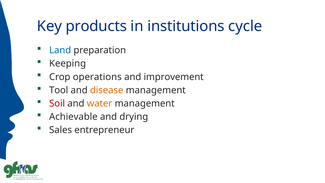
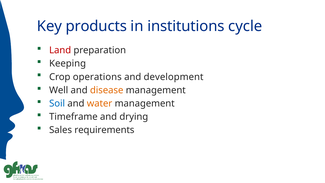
Land colour: blue -> red (60, 50)
improvement: improvement -> development (174, 77)
Tool: Tool -> Well (59, 90)
Soil colour: red -> blue (57, 103)
Achievable: Achievable -> Timeframe (73, 117)
entrepreneur: entrepreneur -> requirements (104, 130)
